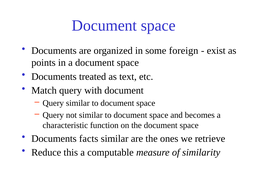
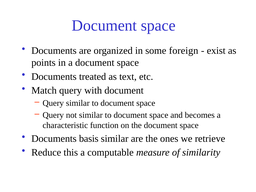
facts: facts -> basis (89, 139)
